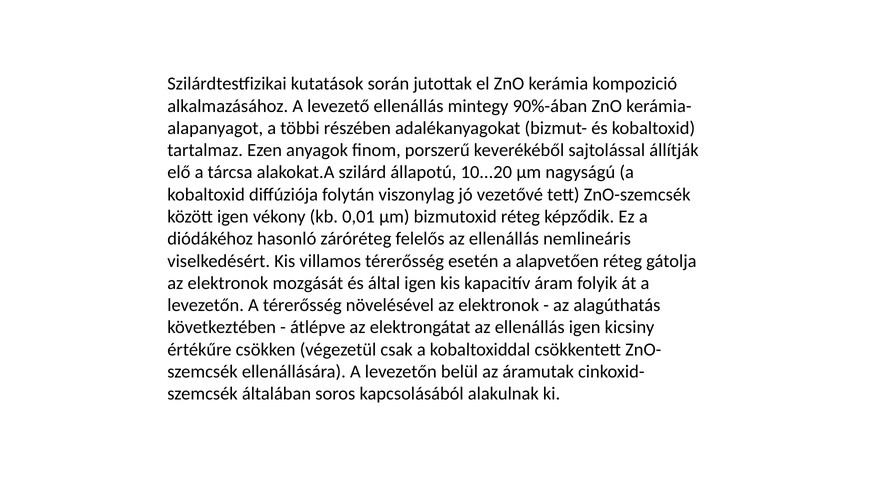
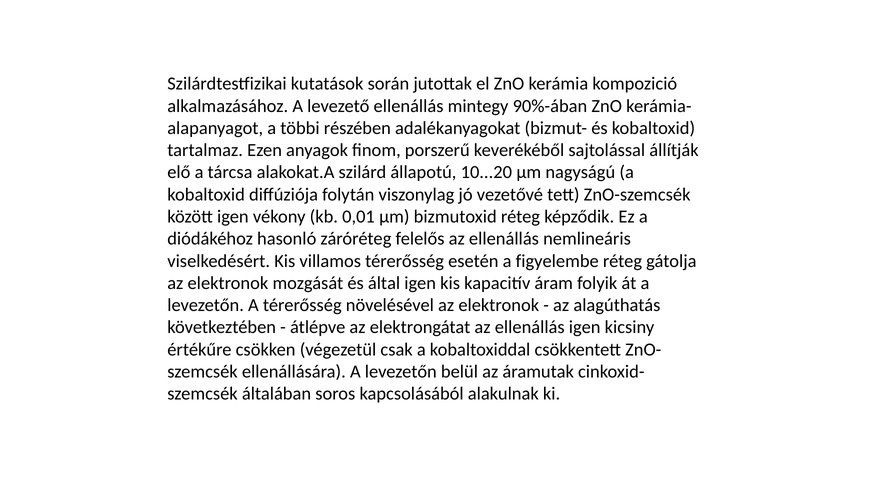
alapvetően: alapvetően -> figyelembe (557, 261)
